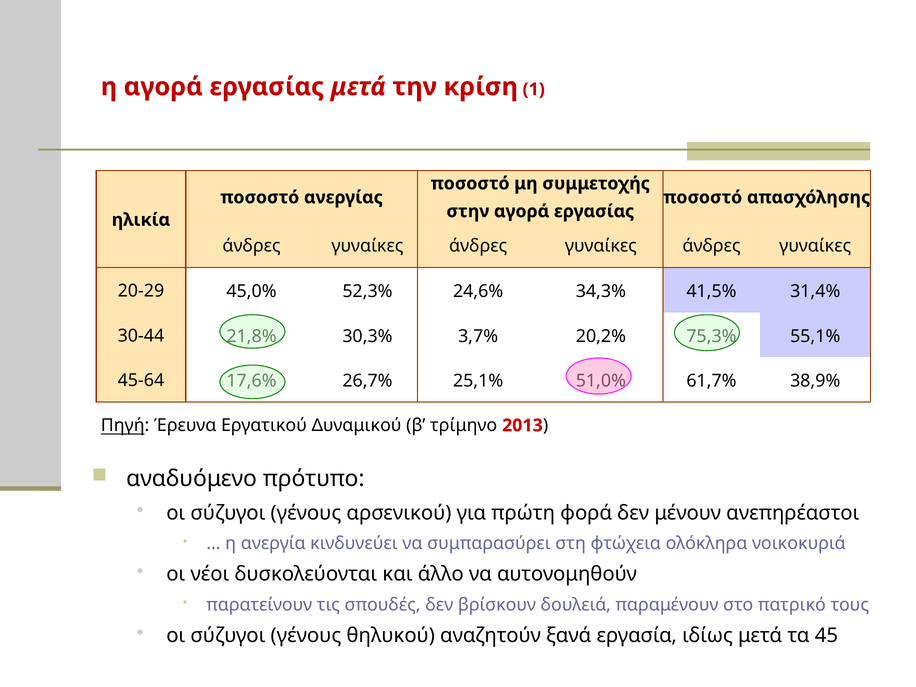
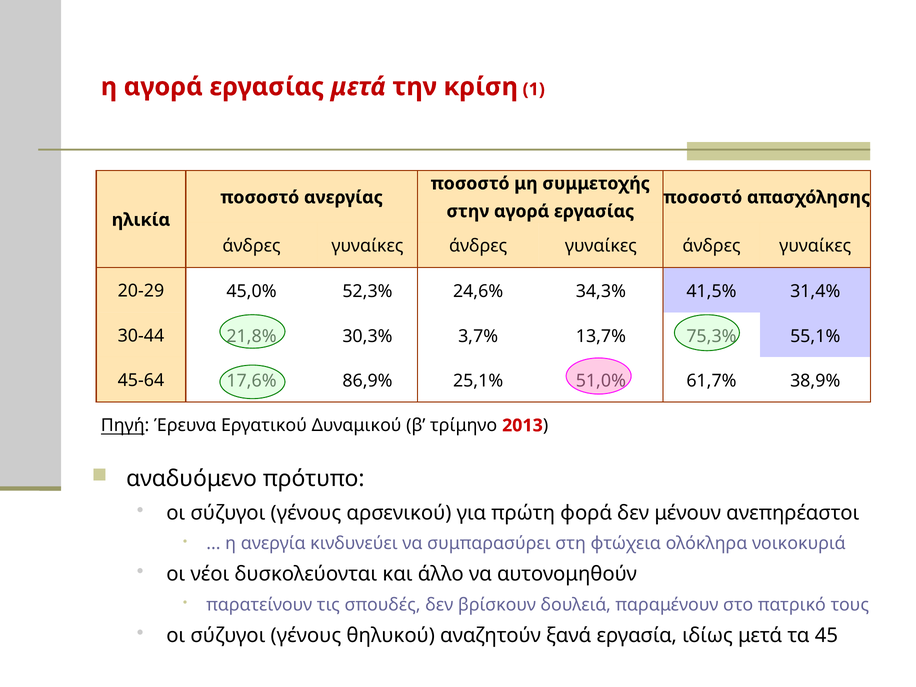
20,2%: 20,2% -> 13,7% (601, 336)
26,7%: 26,7% -> 86,9% (367, 381)
